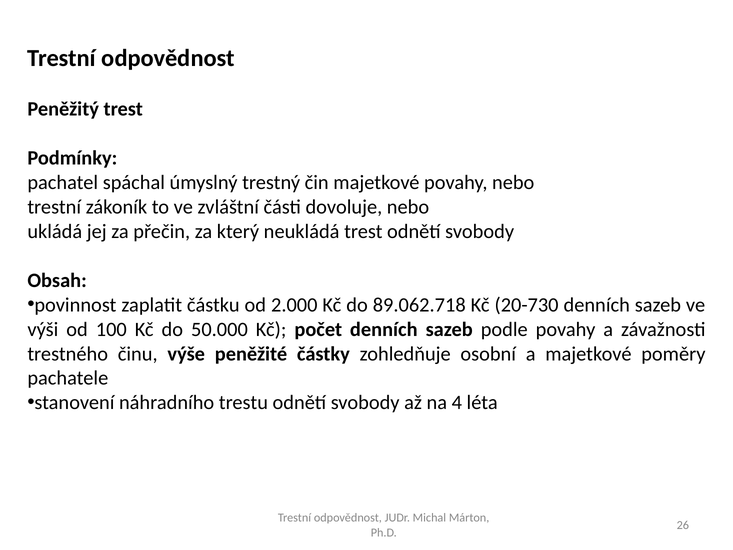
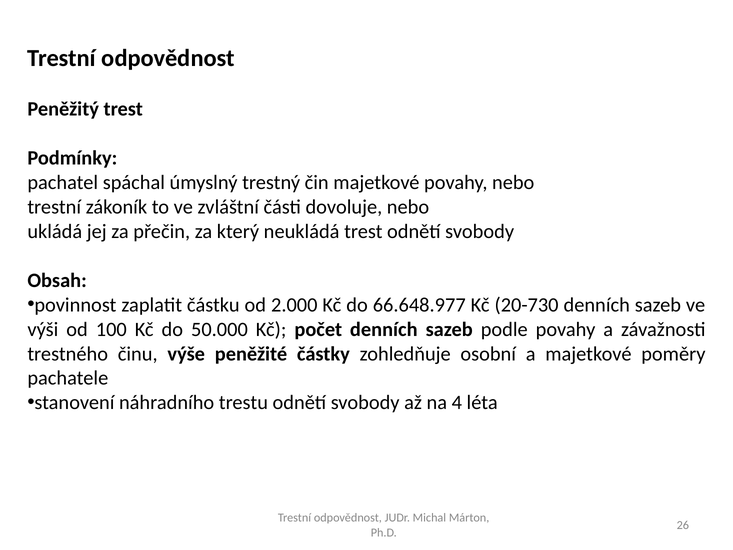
89.062.718: 89.062.718 -> 66.648.977 (419, 305)
